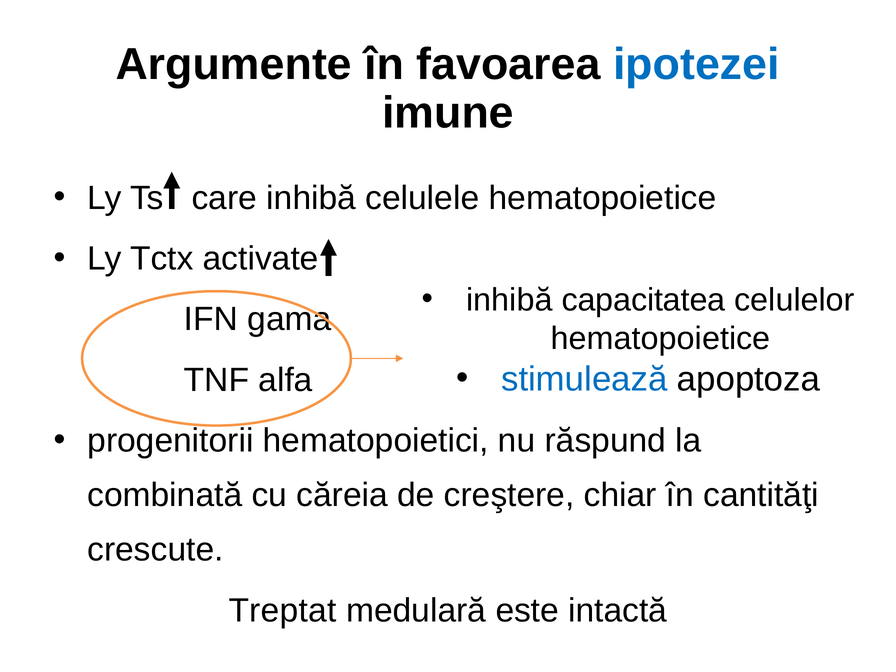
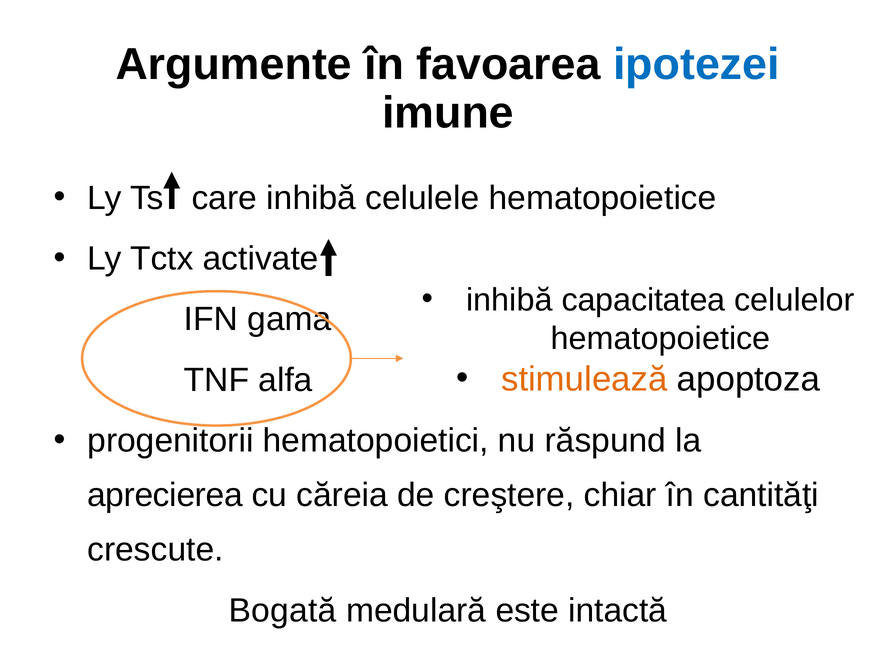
stimulează colour: blue -> orange (584, 379)
combinată: combinată -> aprecierea (165, 495)
Treptat: Treptat -> Bogată (283, 611)
